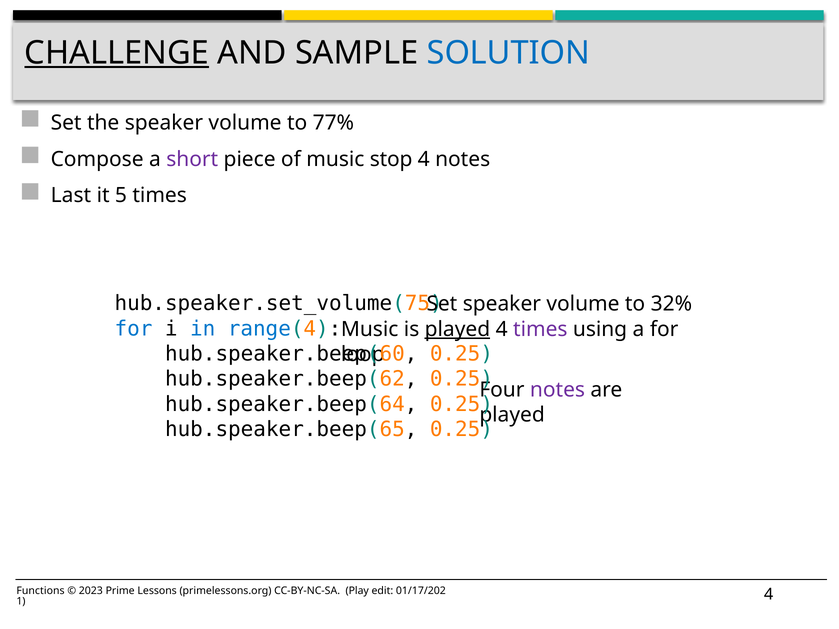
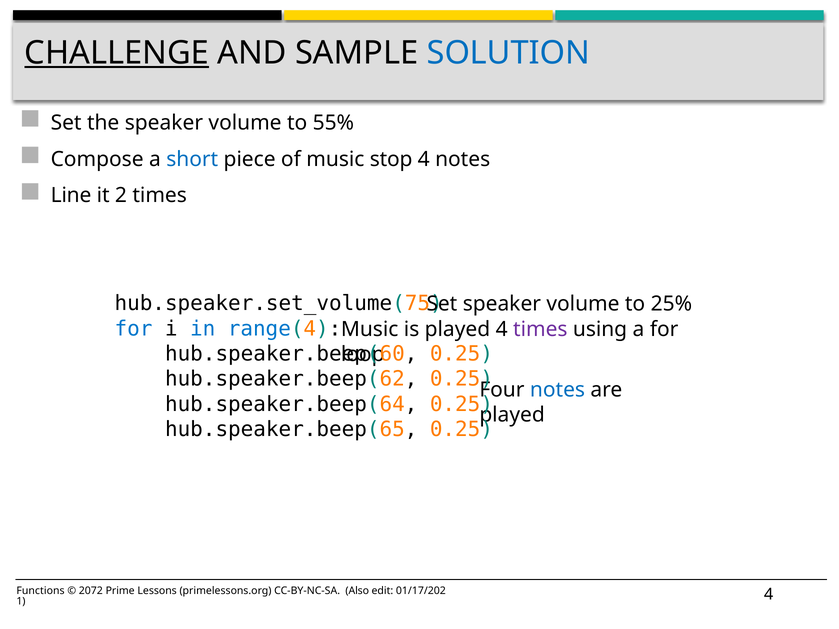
77%: 77% -> 55% (333, 123)
short colour: purple -> blue (192, 159)
Last: Last -> Line (71, 196)
5: 5 -> 2 (121, 196)
32%: 32% -> 25% (671, 304)
played underline: present -> none (457, 329)
notes colour: purple -> blue (557, 390)
2023: 2023 -> 2072 (91, 591)
Play: Play -> Also (357, 591)
